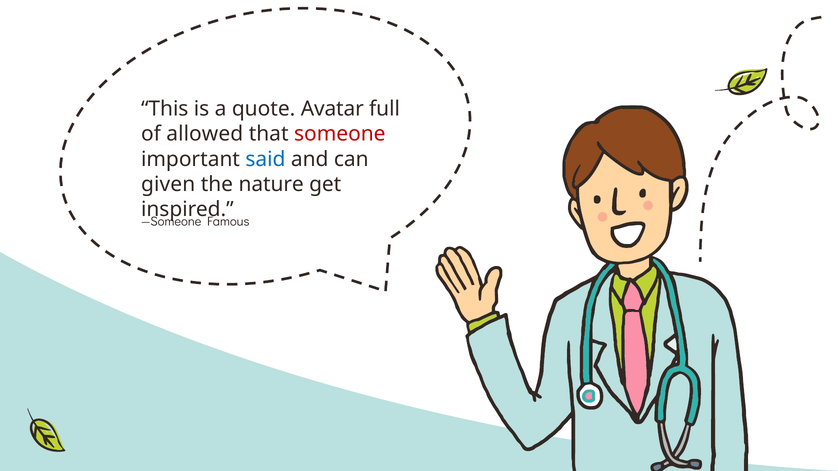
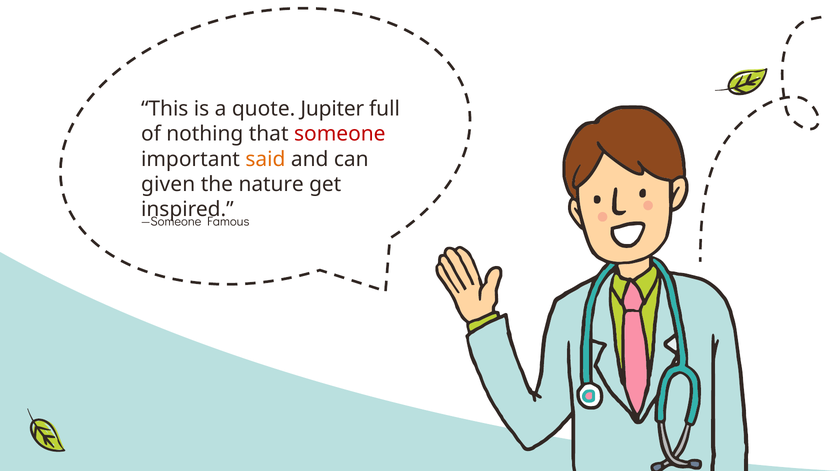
Avatar: Avatar -> Jupiter (332, 109)
allowed: allowed -> nothing (205, 134)
said colour: blue -> orange (265, 159)
